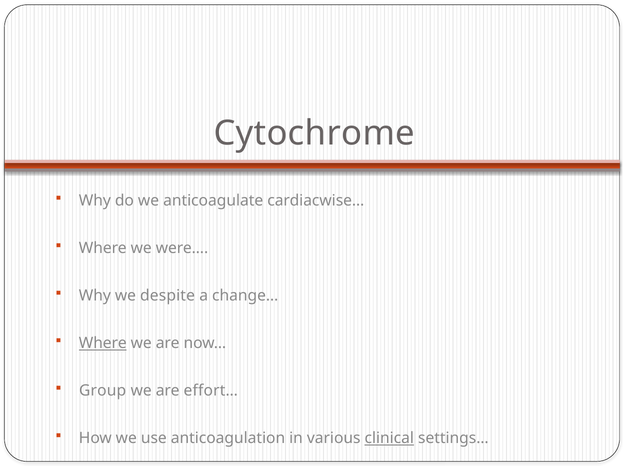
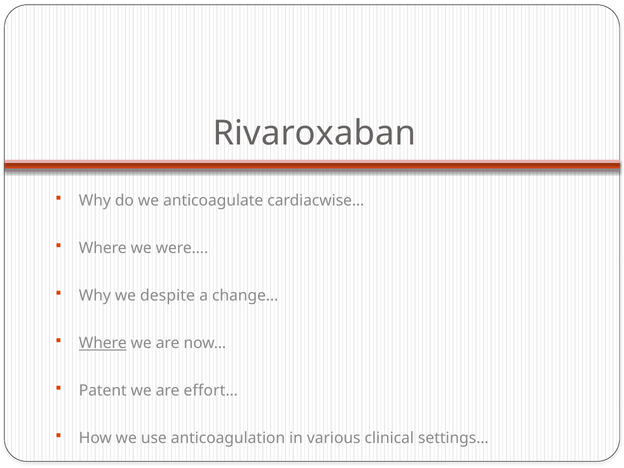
Cytochrome: Cytochrome -> Rivaroxaban (314, 133)
Group: Group -> Patent (103, 391)
clinical underline: present -> none (389, 438)
